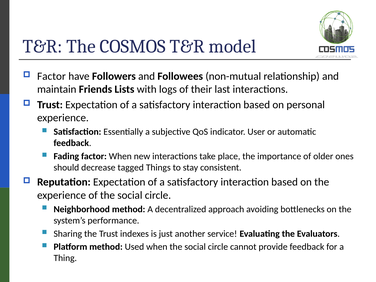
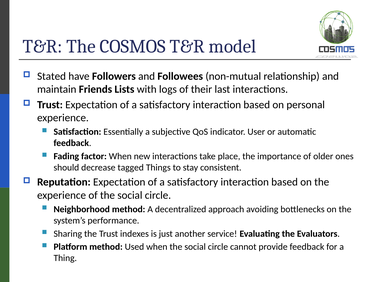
Factor: Factor -> Stated (52, 76)
